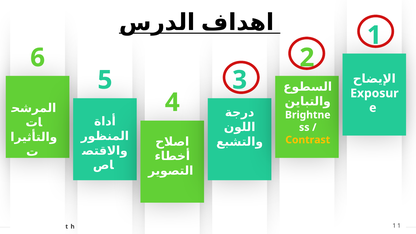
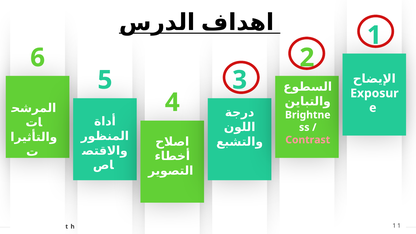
Contrast colour: yellow -> pink (308, 140)
